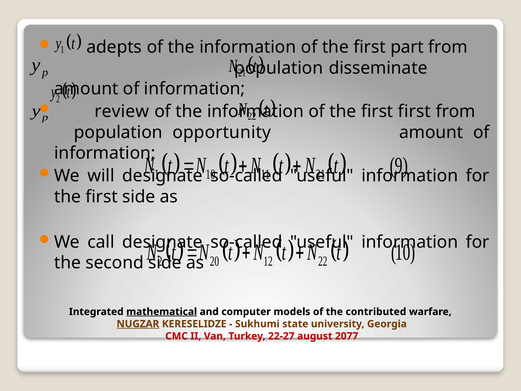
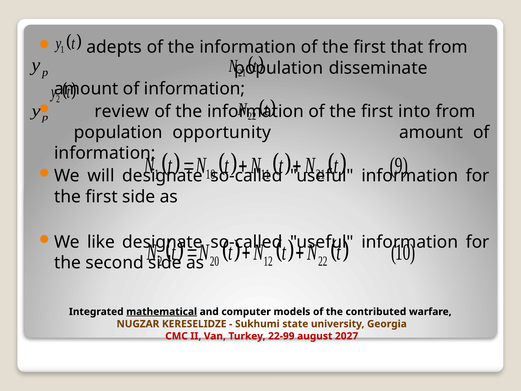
part: part -> that (407, 47)
first first: first -> into (414, 111)
call: call -> like (101, 242)
NUGZAR underline: present -> none (138, 324)
22-27: 22-27 -> 22-99 (281, 336)
2077: 2077 -> 2027 (347, 336)
